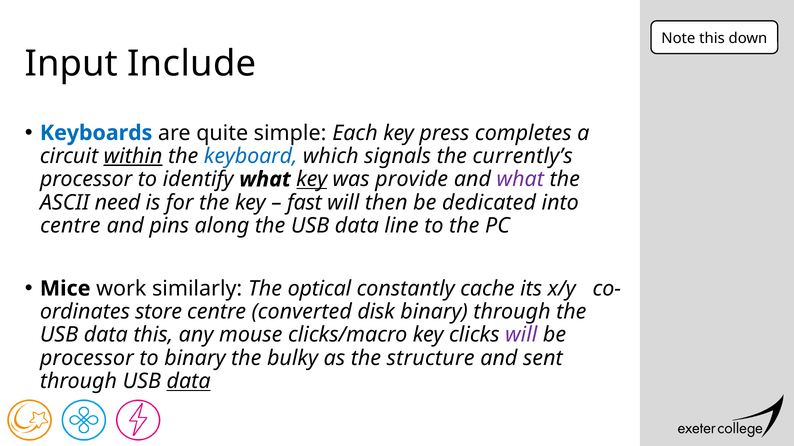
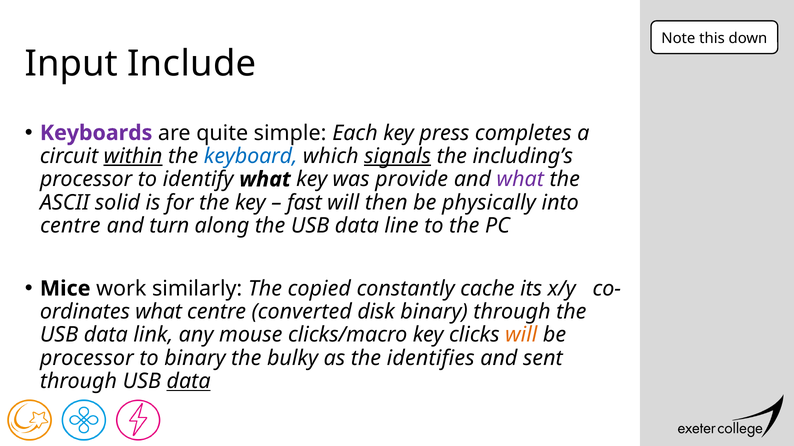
Keyboards colour: blue -> purple (96, 133)
signals underline: none -> present (398, 156)
currently’s: currently’s -> including’s (523, 156)
key underline: present -> none (312, 180)
need: need -> solid (117, 203)
dedicated: dedicated -> physically (489, 203)
pins: pins -> turn (169, 226)
optical: optical -> copied (319, 289)
store: store -> what (159, 312)
data this: this -> link (153, 335)
will colour: purple -> orange (521, 335)
structure: structure -> identifies (431, 359)
